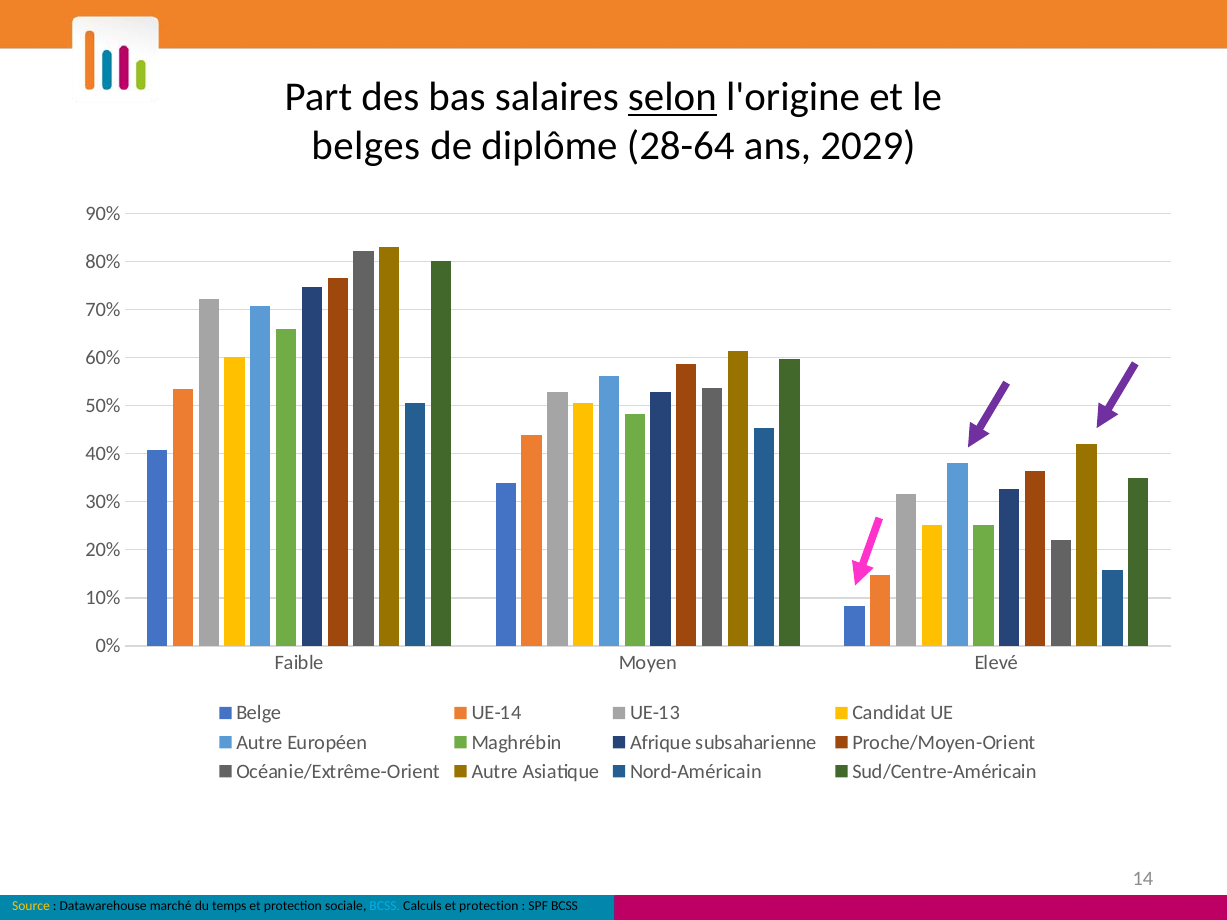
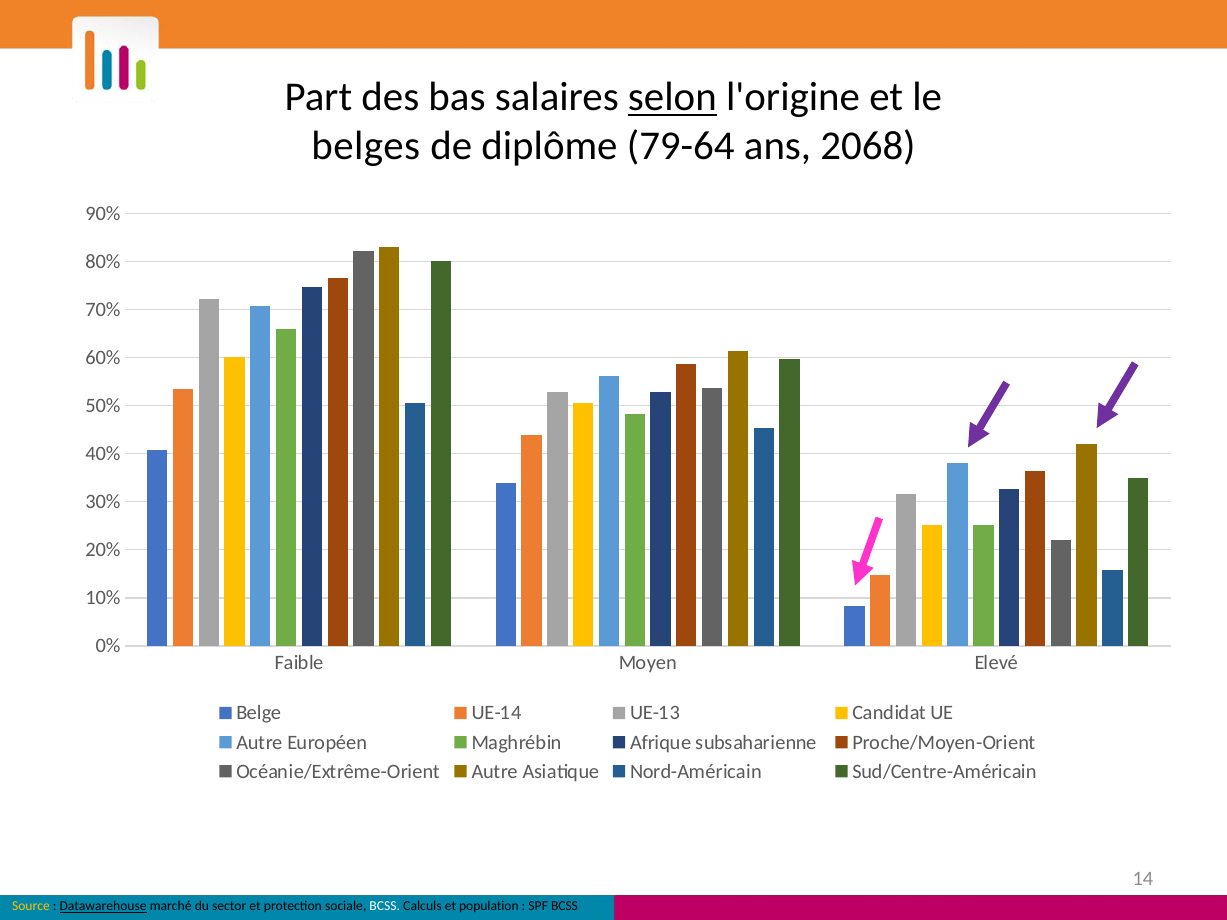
28-64: 28-64 -> 79-64 (681, 146)
2029: 2029 -> 2068 (868, 146)
Datawarehouse underline: none -> present (103, 906)
temps: temps -> sector (229, 906)
BCSS colour: light blue -> white (385, 906)
Calculs et protection: protection -> population (489, 906)
